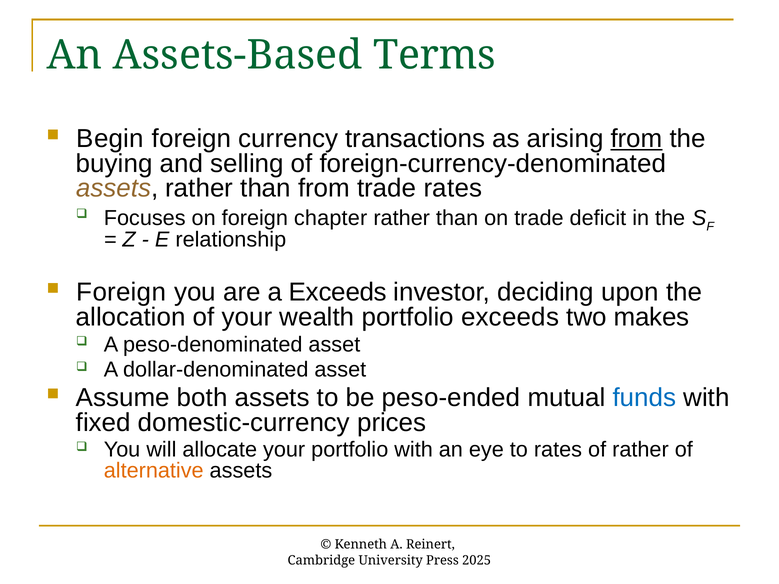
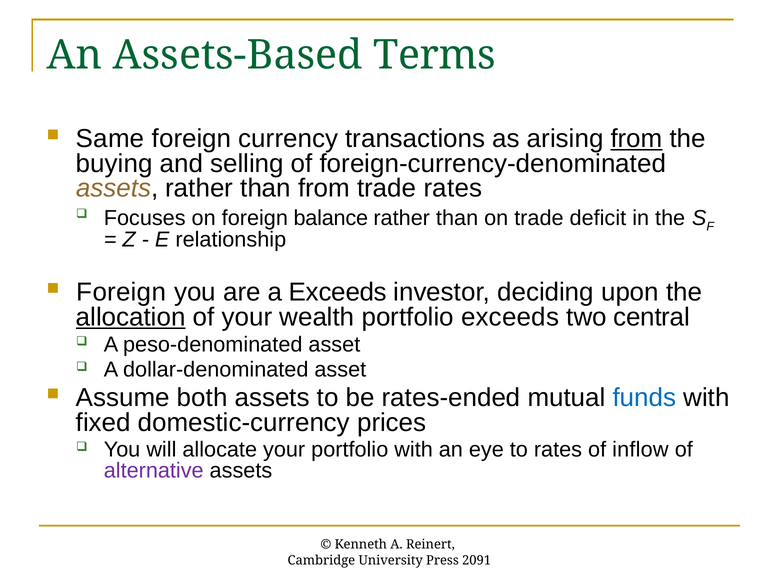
Begin: Begin -> Same (110, 139)
chapter: chapter -> balance (331, 218)
allocation underline: none -> present (131, 317)
makes: makes -> central (652, 317)
peso-ended: peso-ended -> rates-ended (451, 398)
of rather: rather -> inflow (640, 450)
alternative colour: orange -> purple (154, 471)
2025: 2025 -> 2091 (477, 560)
